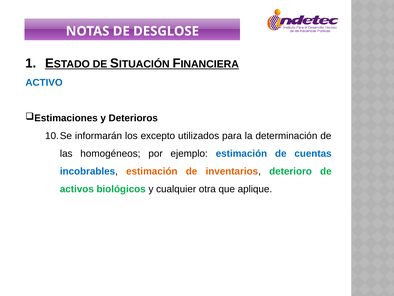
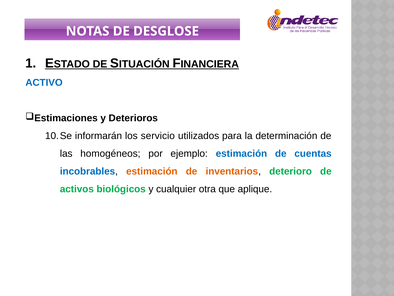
excepto: excepto -> servicio (158, 136)
